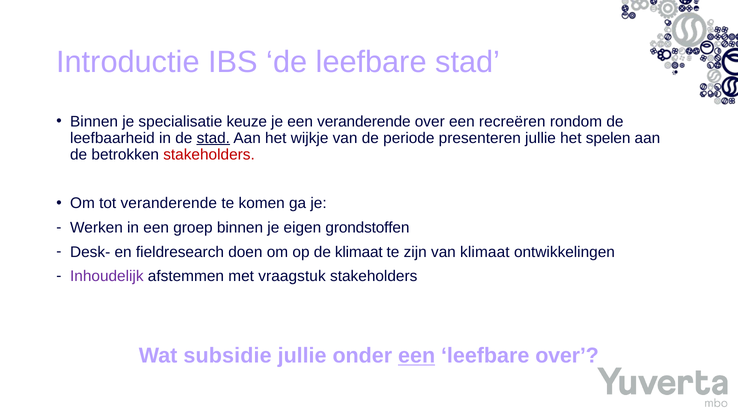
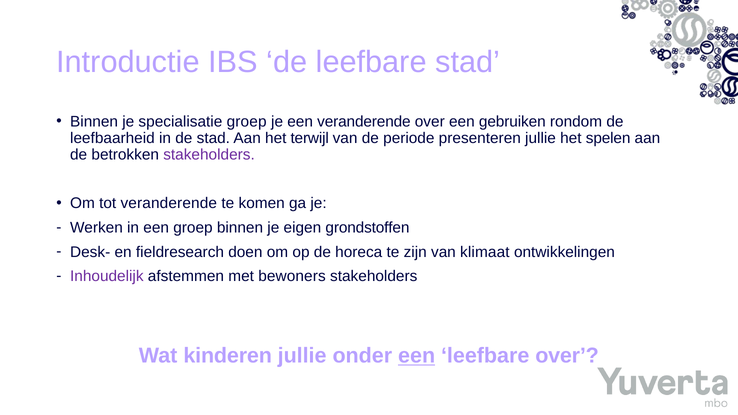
specialisatie keuze: keuze -> groep (247, 122)
recreëren: recreëren -> gebruiken (512, 122)
stad underline: present -> none (213, 138)
wijkje: wijkje -> terwijl (310, 138)
stakeholders colour: red -> purple (209, 155)
de klimaat: klimaat -> horeca (359, 252)
vraagstuk: vraagstuk -> bewoners (292, 276)
subsidie: subsidie -> kinderen (228, 356)
